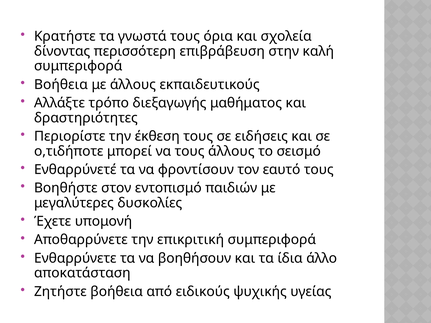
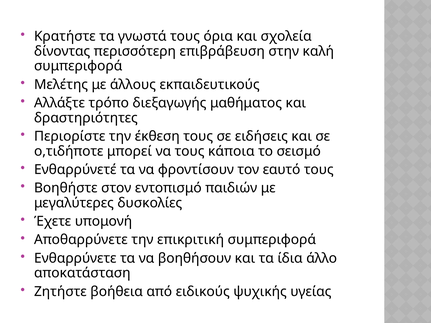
Βοήθεια: Βοήθεια -> Μελέτης (61, 85)
τους άλλους: άλλους -> κάποια (231, 151)
